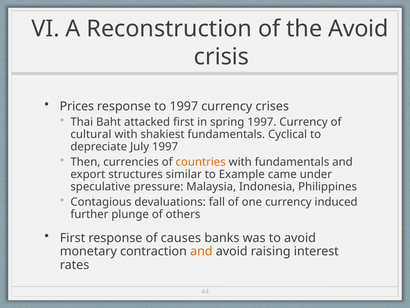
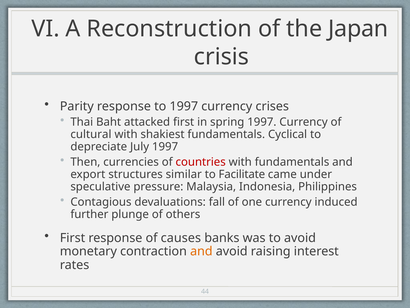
the Avoid: Avoid -> Japan (358, 29)
Prices: Prices -> Parity (77, 106)
countries colour: orange -> red (201, 162)
Example: Example -> Facilitate (242, 174)
